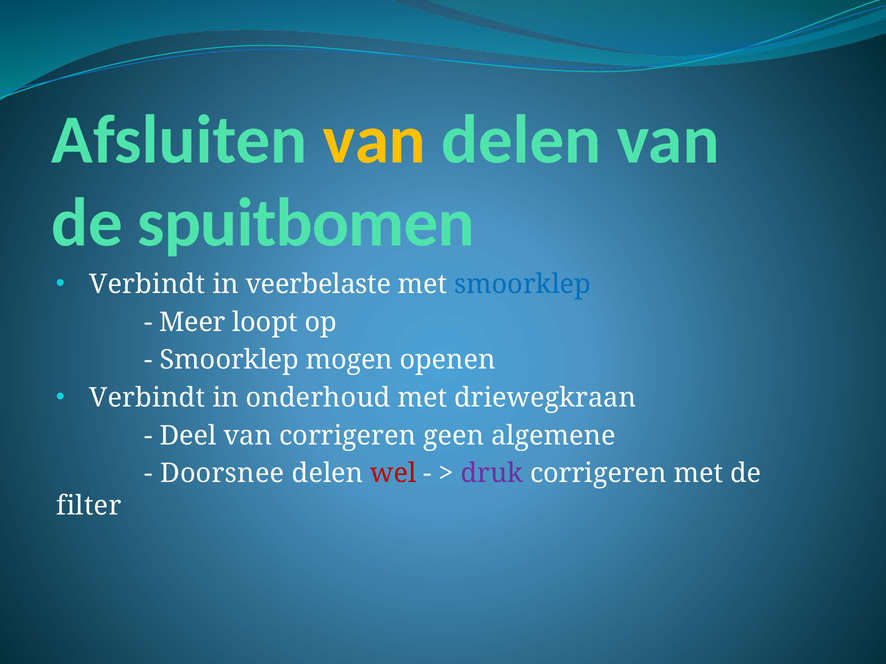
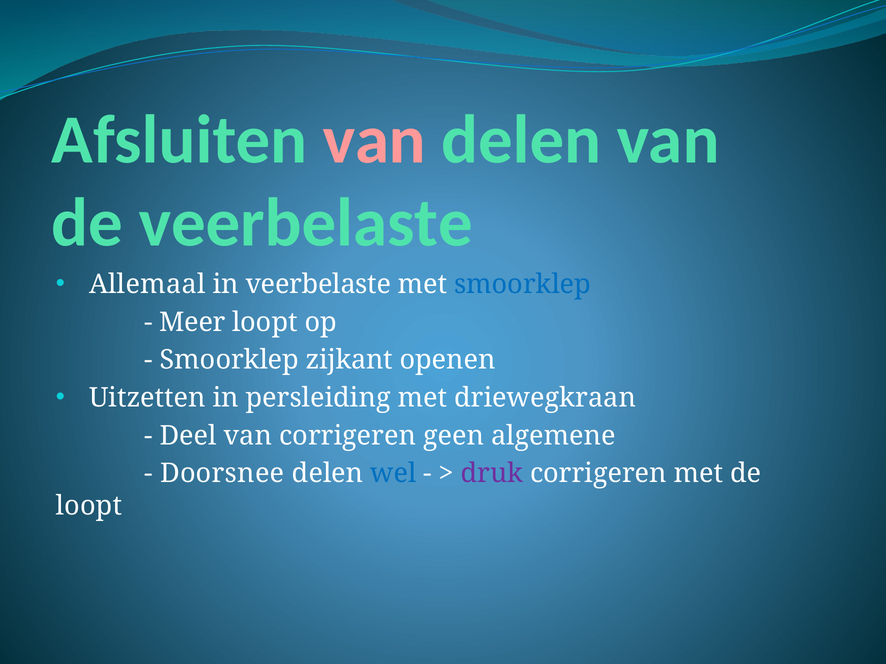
van colour: yellow -> pink (374, 140)
de spuitbomen: spuitbomen -> veerbelaste (306, 223)
Verbindt: Verbindt -> Allemaal (147, 285)
mogen: mogen -> zijkant (349, 360)
Verbindt: Verbindt -> Uitzetten (147, 398)
onderhoud: onderhoud -> persleiding (318, 398)
wel colour: red -> blue (393, 474)
filter: filter -> loopt (89, 506)
